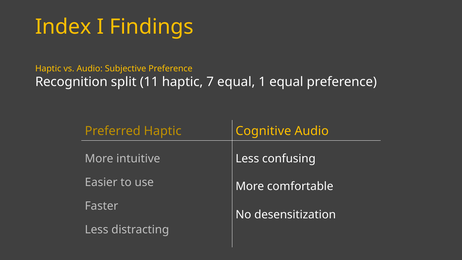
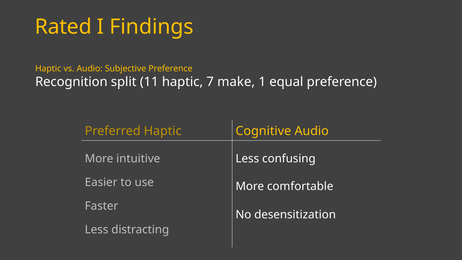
Index: Index -> Rated (63, 27)
7 equal: equal -> make (236, 82)
